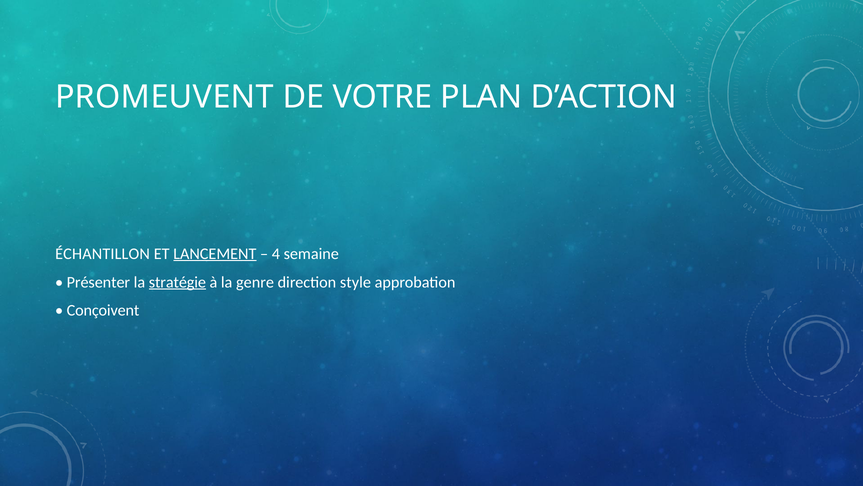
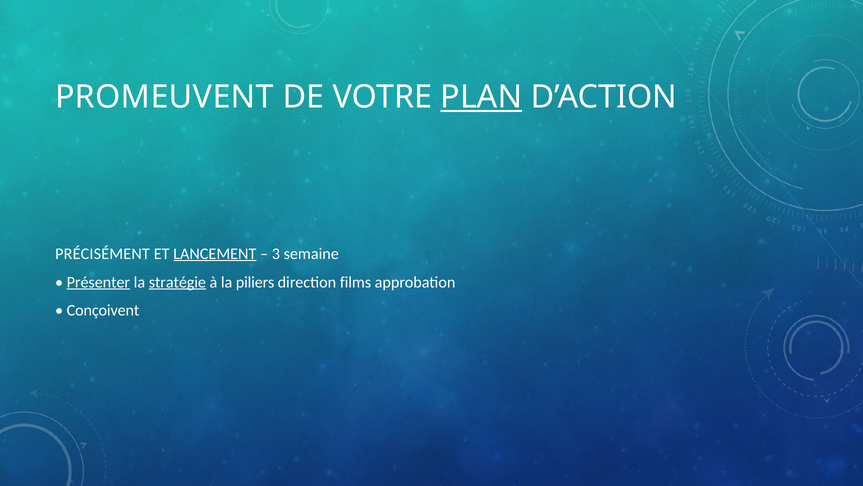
PLAN underline: none -> present (481, 97)
ÉCHANTILLON: ÉCHANTILLON -> PRÉCISÉMENT (103, 253)
4: 4 -> 3 (276, 253)
Présenter underline: none -> present (98, 282)
genre: genre -> piliers (255, 282)
style: style -> films (356, 282)
